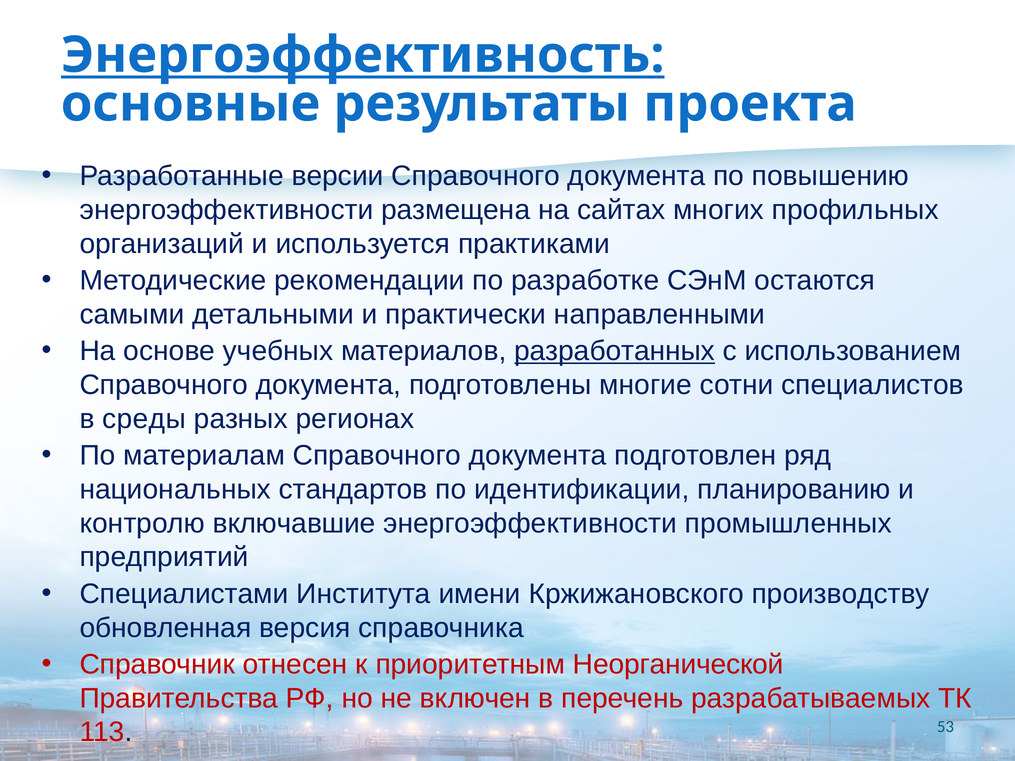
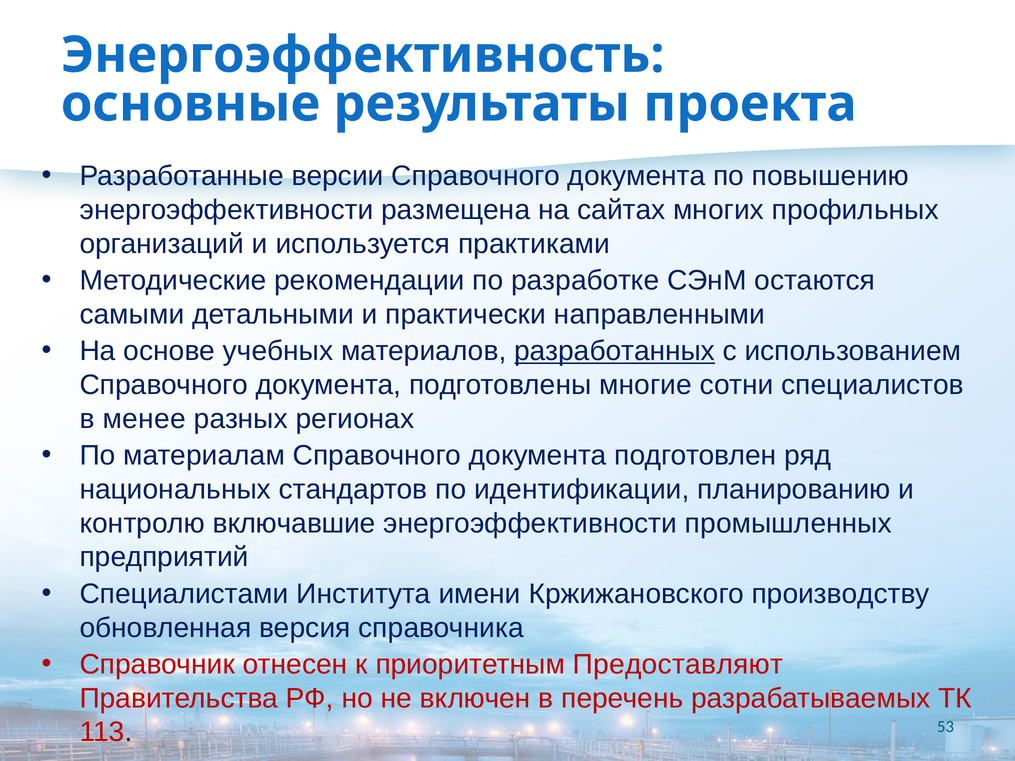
Энергоэффективность underline: present -> none (363, 55)
среды: среды -> менее (144, 419)
Неорганической: Неорганической -> Предоставляют (678, 665)
